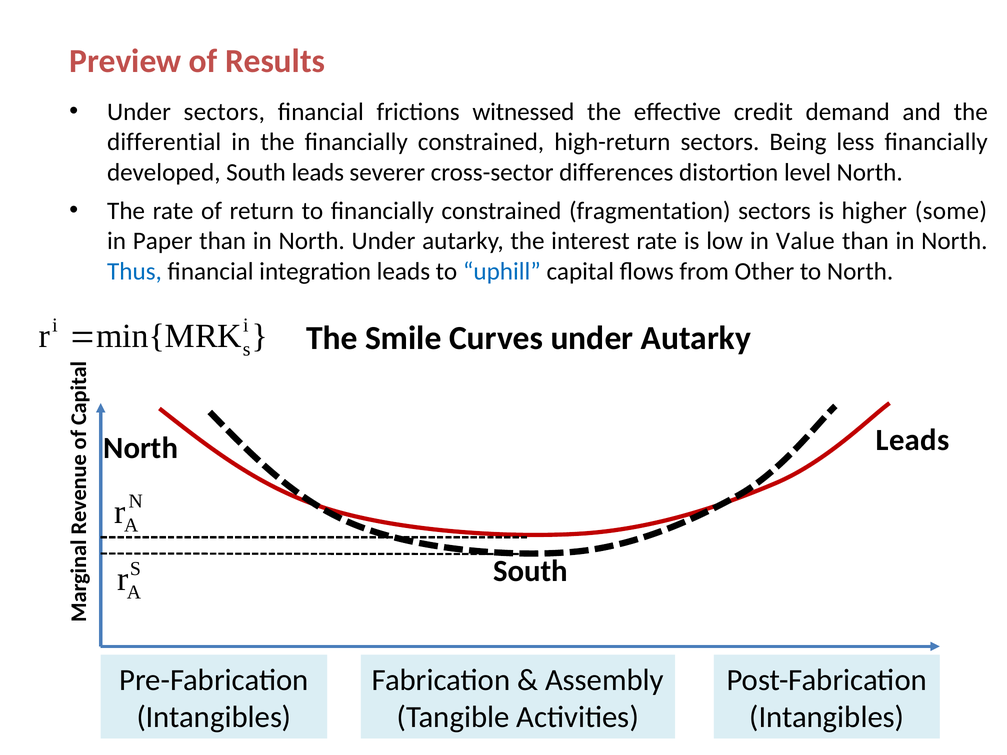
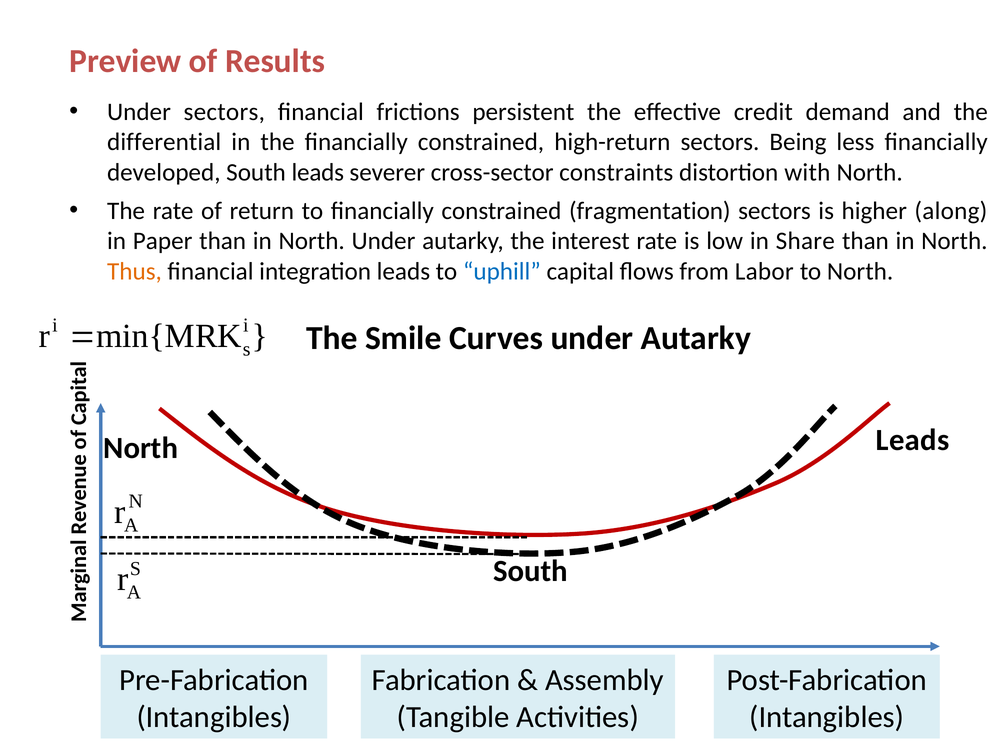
witnessed: witnessed -> persistent (523, 112)
differences: differences -> constraints (616, 172)
level: level -> with (807, 172)
some: some -> along (951, 211)
Value: Value -> Share (805, 241)
Thus colour: blue -> orange (134, 271)
Other: Other -> Labor (764, 271)
